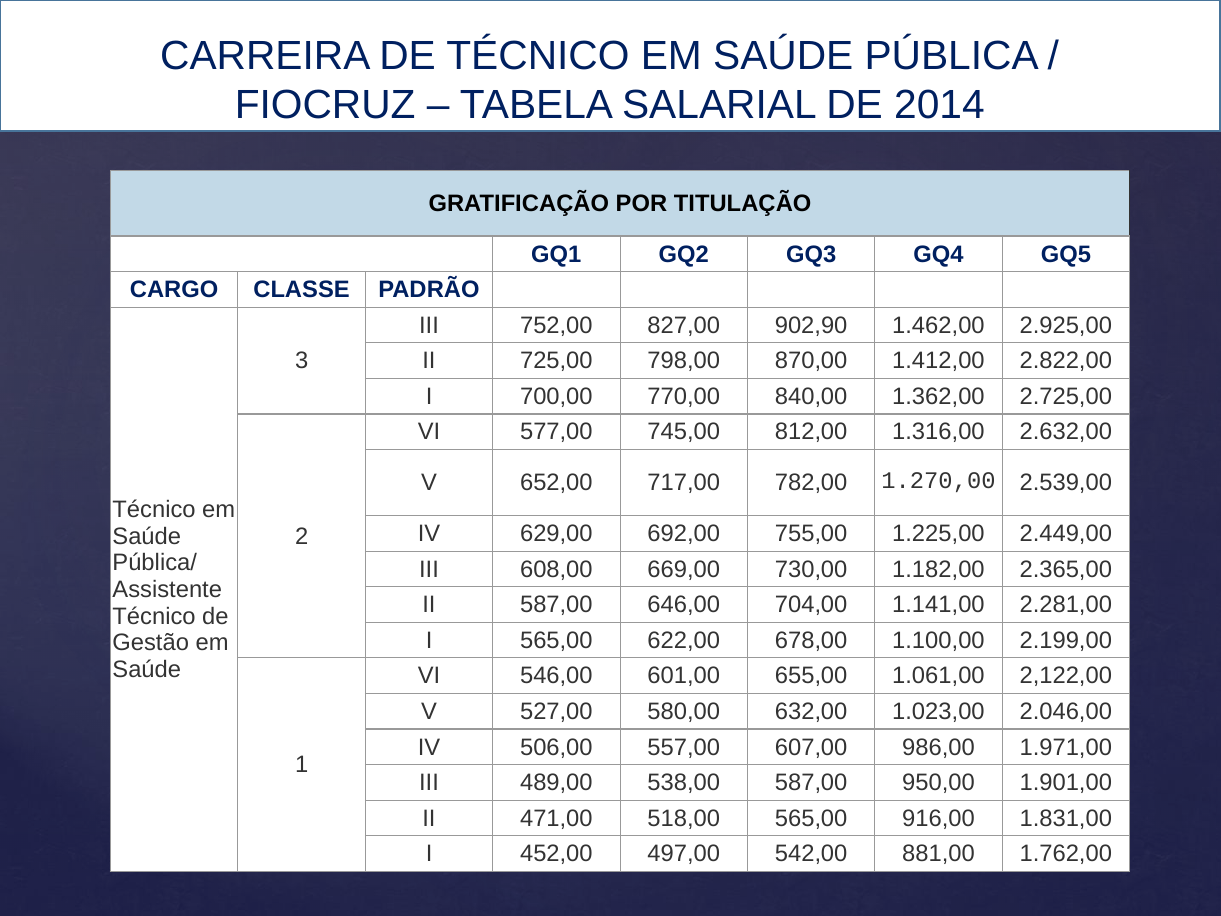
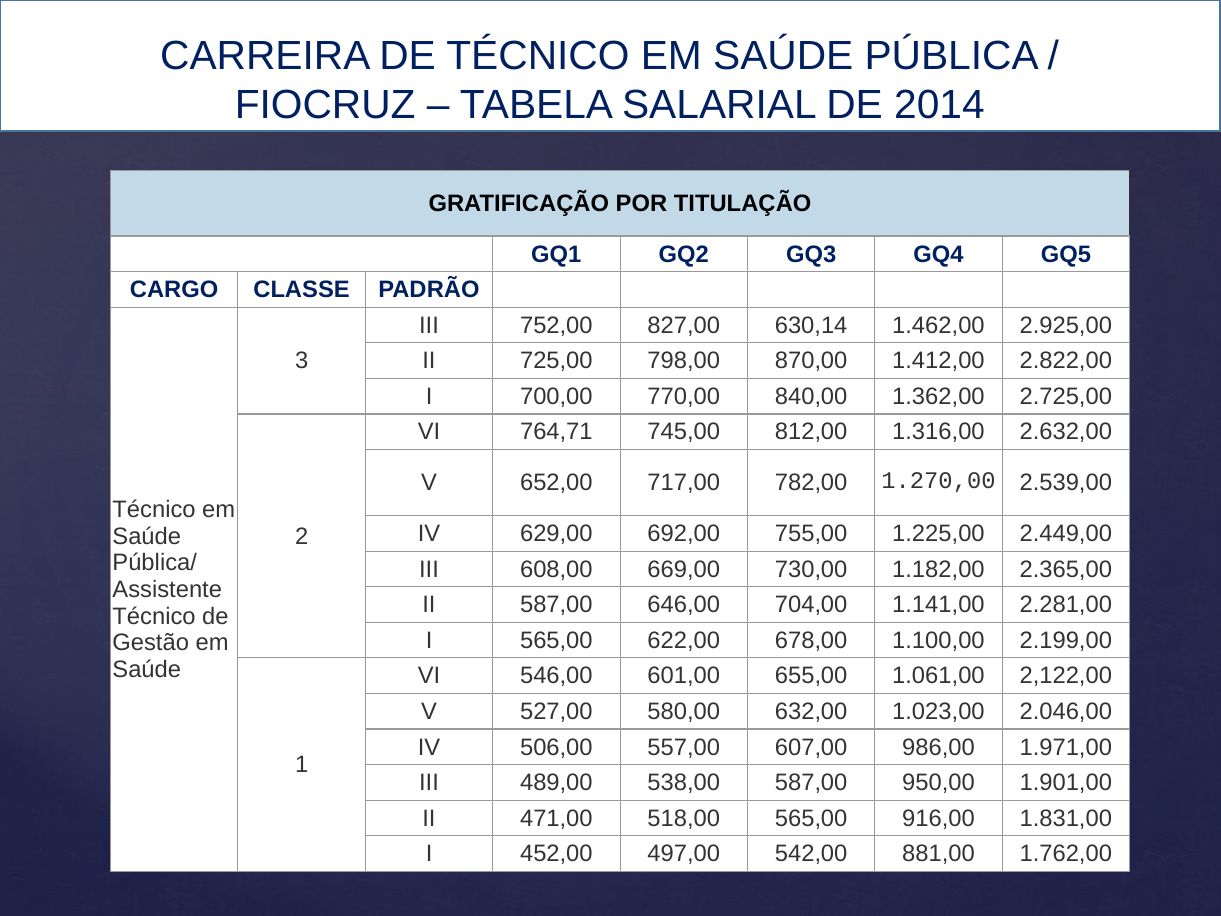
902,90: 902,90 -> 630,14 (811, 325)
577,00: 577,00 -> 764,71 (556, 432)
